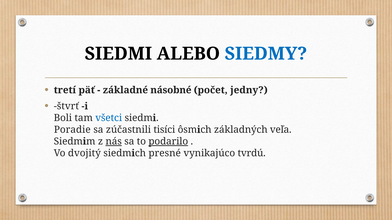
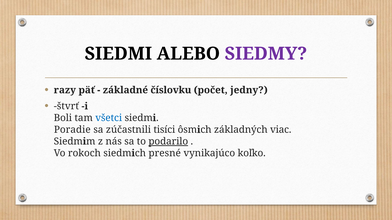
SIEDMY colour: blue -> purple (266, 54)
tretí: tretí -> razy (65, 90)
násobné: násobné -> číslovku (171, 90)
veľa: veľa -> viac (281, 130)
nás underline: present -> none (114, 142)
dvojitý: dvojitý -> rokoch (84, 153)
tvrdú: tvrdú -> koľko (252, 153)
